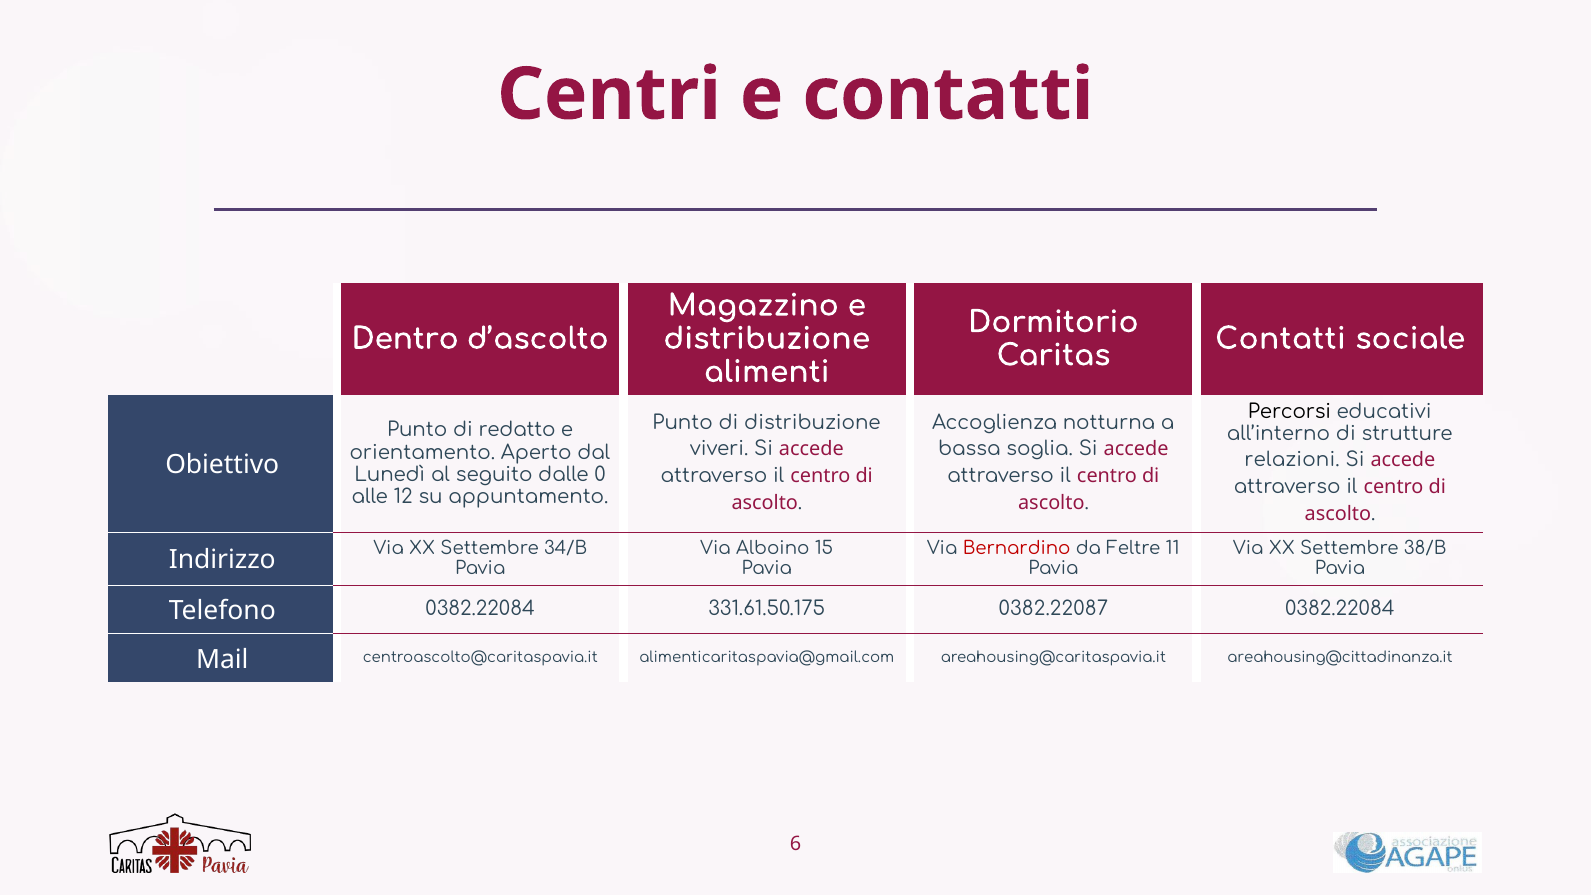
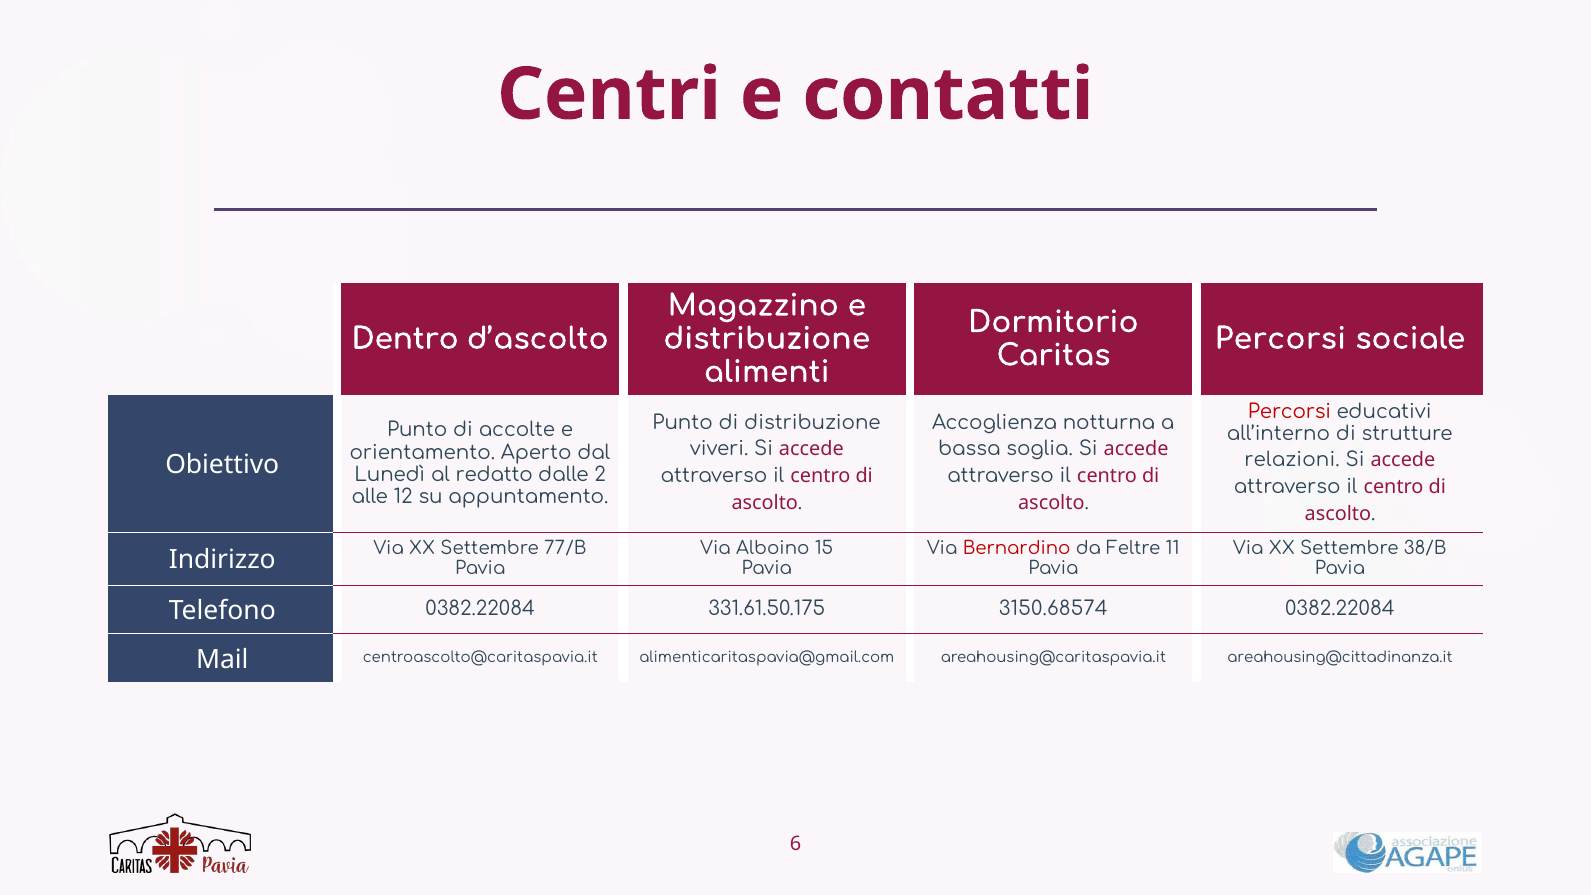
Contatti: Contatti -> Percorsi (1280, 339)
Percorsi colour: black -> red (1290, 412)
redatto: redatto -> accolte (517, 430)
seguito: seguito -> redatto (494, 475)
0: 0 -> 2 (600, 475)
34/B: 34/B -> 77/B (565, 548)
0382.22087: 0382.22087 -> 3150.68574 (1053, 609)
